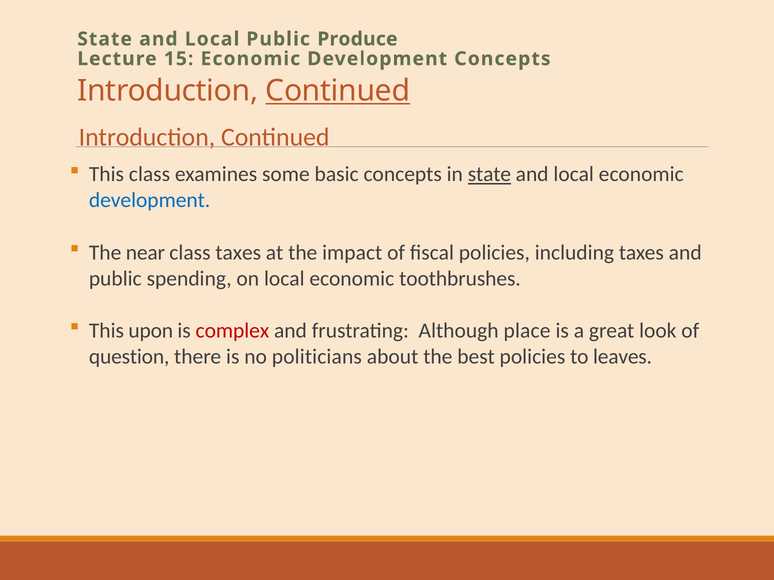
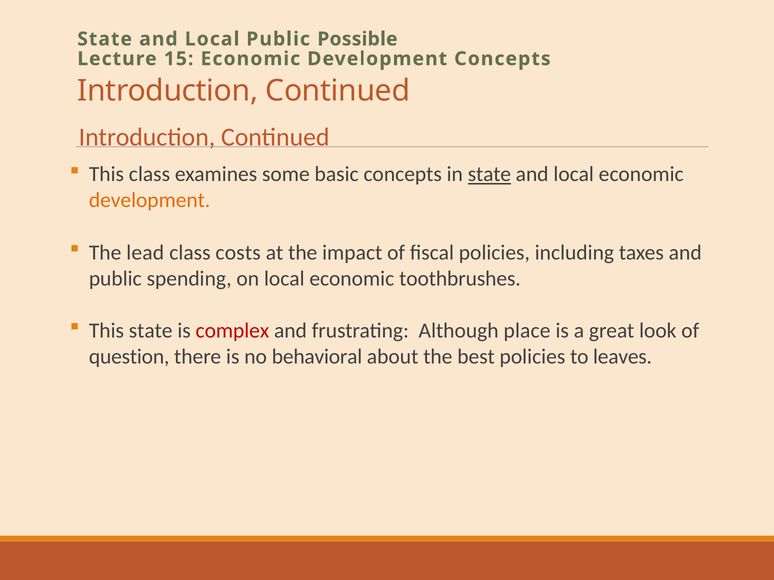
Produce: Produce -> Possible (357, 39)
Continued underline: present -> none (338, 91)
development colour: blue -> orange (150, 200)
near: near -> lead (145, 253)
class taxes: taxes -> costs (238, 253)
This upon: upon -> state (151, 331)
politicians: politicians -> behavioral (317, 357)
